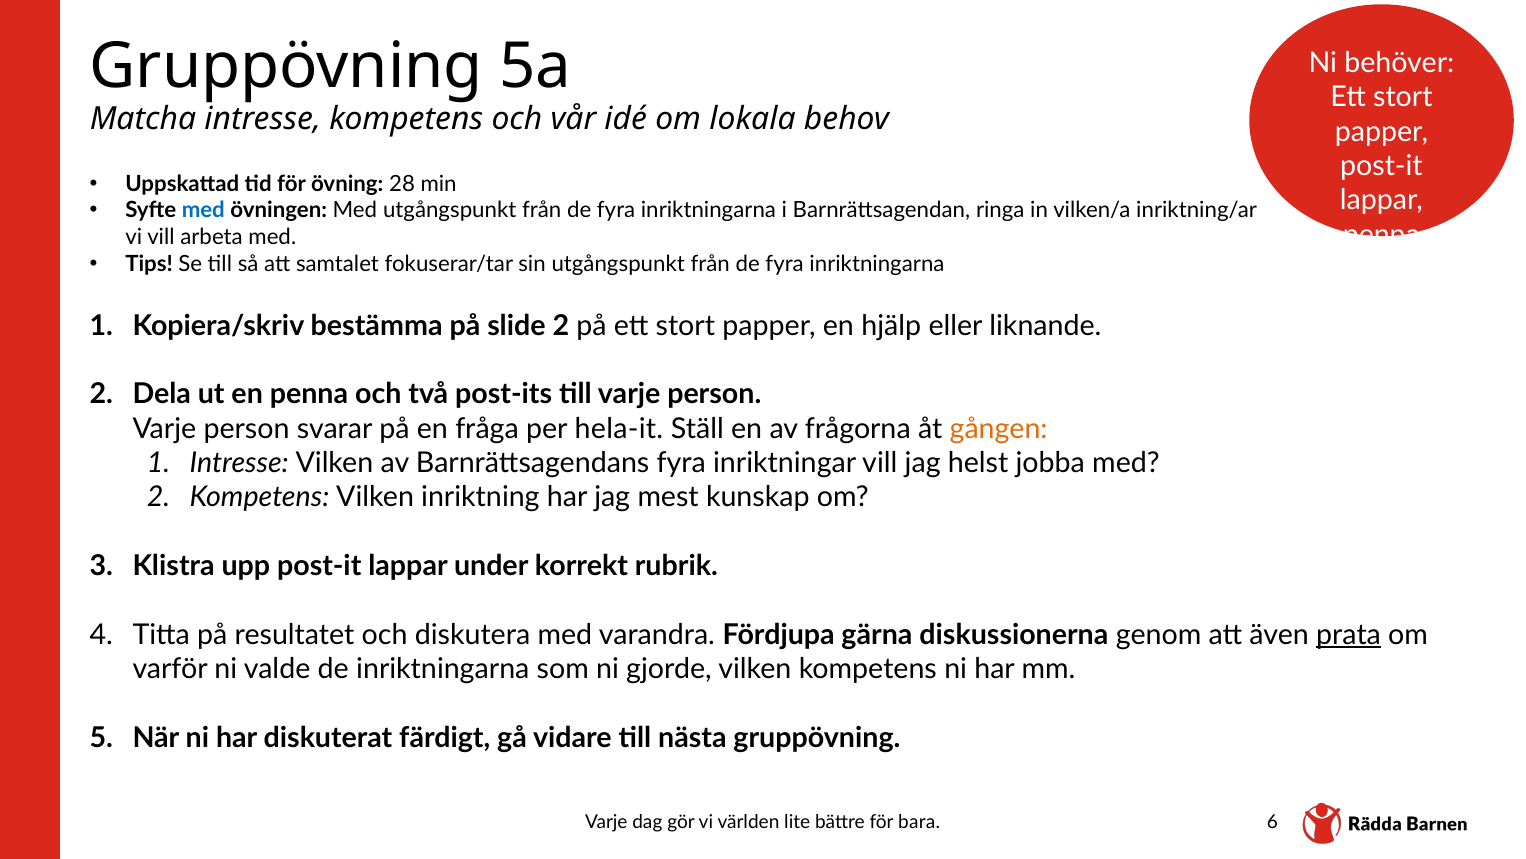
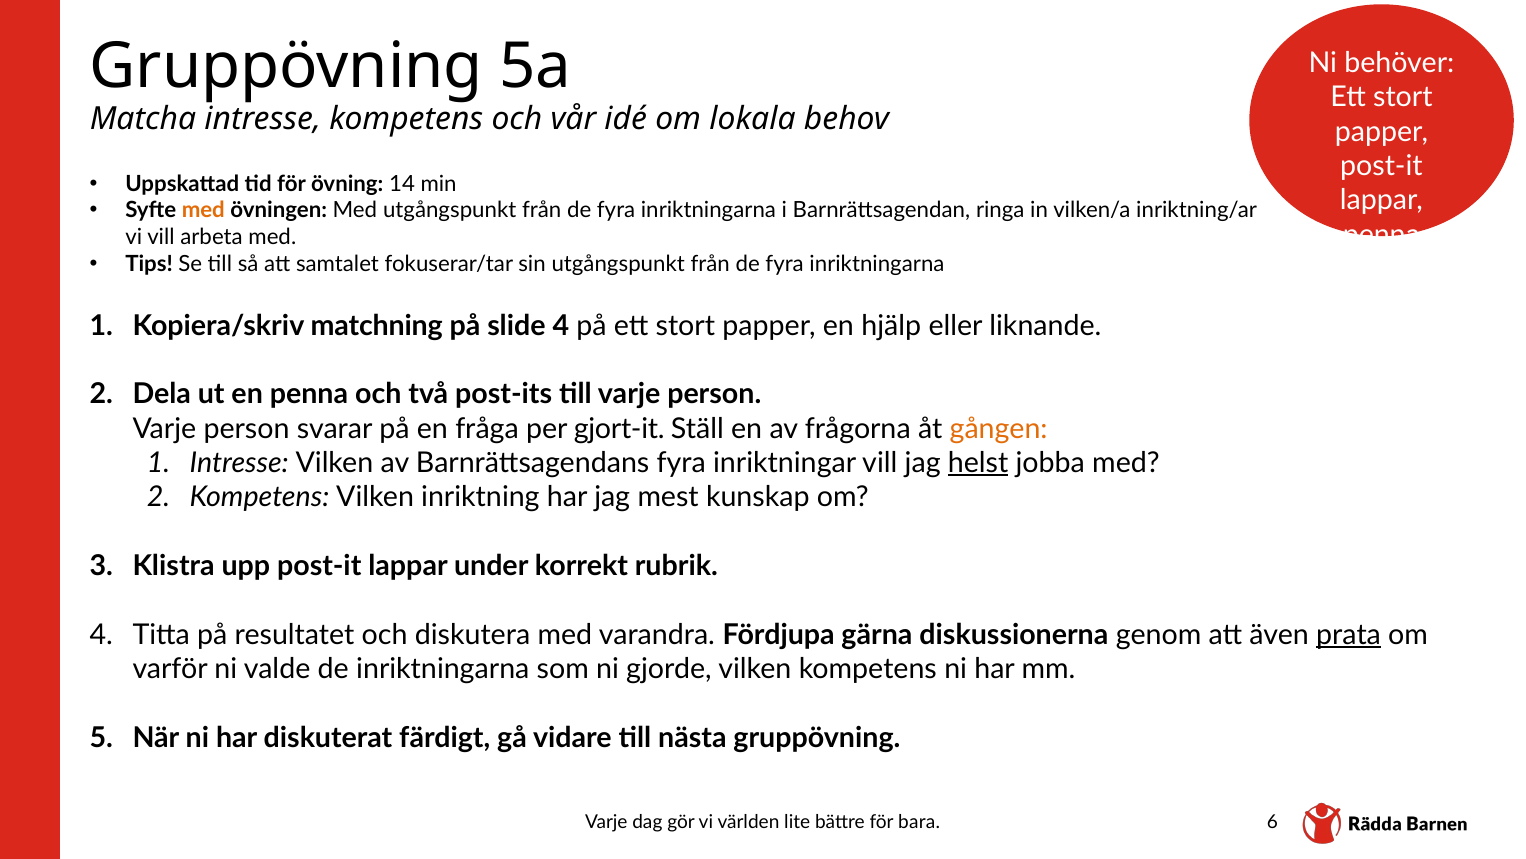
28: 28 -> 14 (402, 184)
med colour: blue -> orange (203, 210)
bestämma: bestämma -> matchning (377, 325)
slide 2: 2 -> 4 (561, 325)
hela-it: hela-it -> gjort-it (619, 428)
helst underline: none -> present (978, 463)
